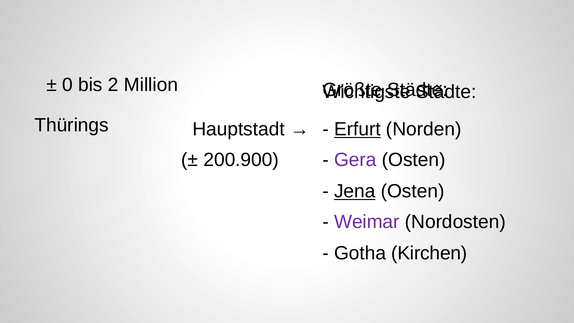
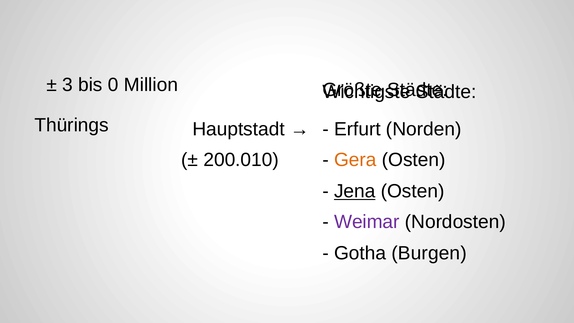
0: 0 -> 3 (68, 85)
2: 2 -> 0 (113, 85)
Erfurt underline: present -> none (357, 129)
200.900: 200.900 -> 200.010 (241, 160)
Gera colour: purple -> orange (355, 160)
Kirchen: Kirchen -> Burgen (429, 253)
